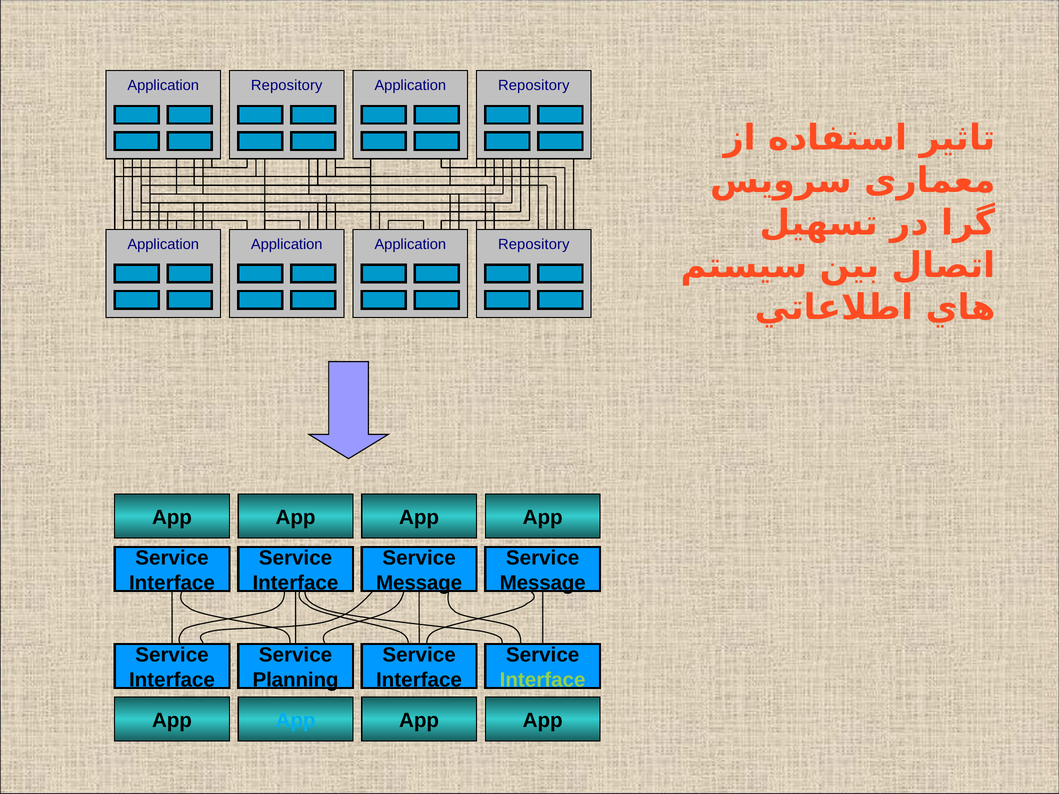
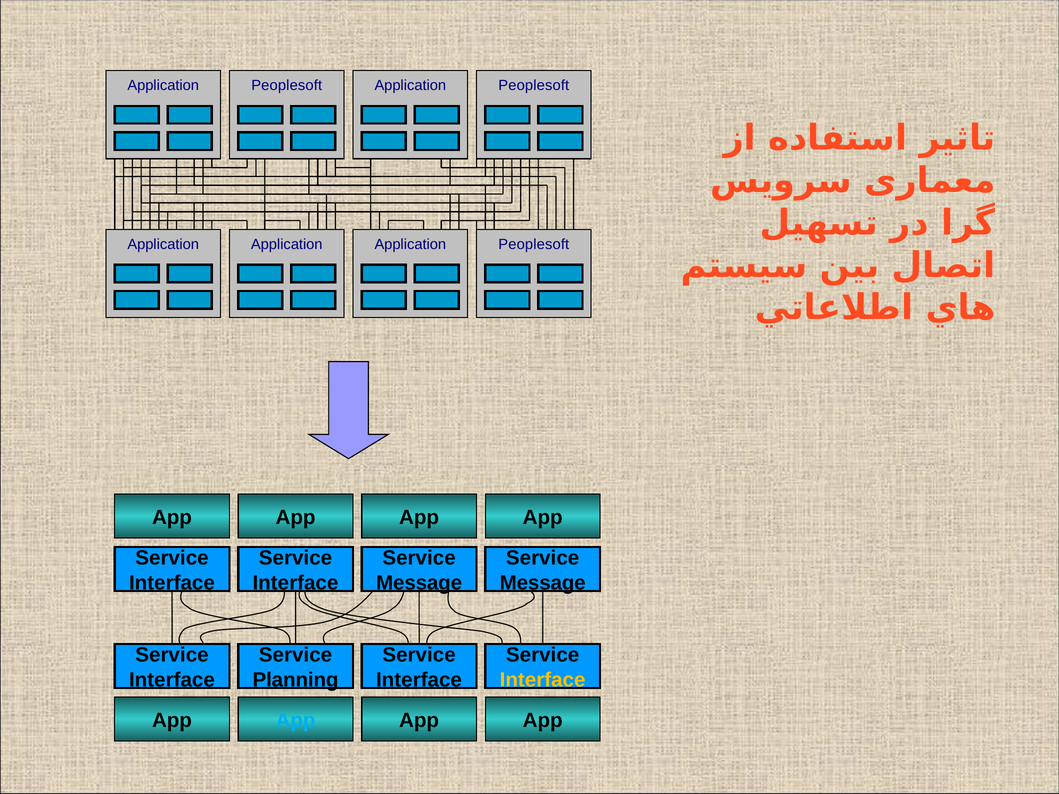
Repository: Repository -> Peoplesoft (287, 86)
Repository: Repository -> Peoplesoft (534, 86)
Repository: Repository -> Peoplesoft (534, 245)
Interface colour: light green -> yellow (543, 680)
